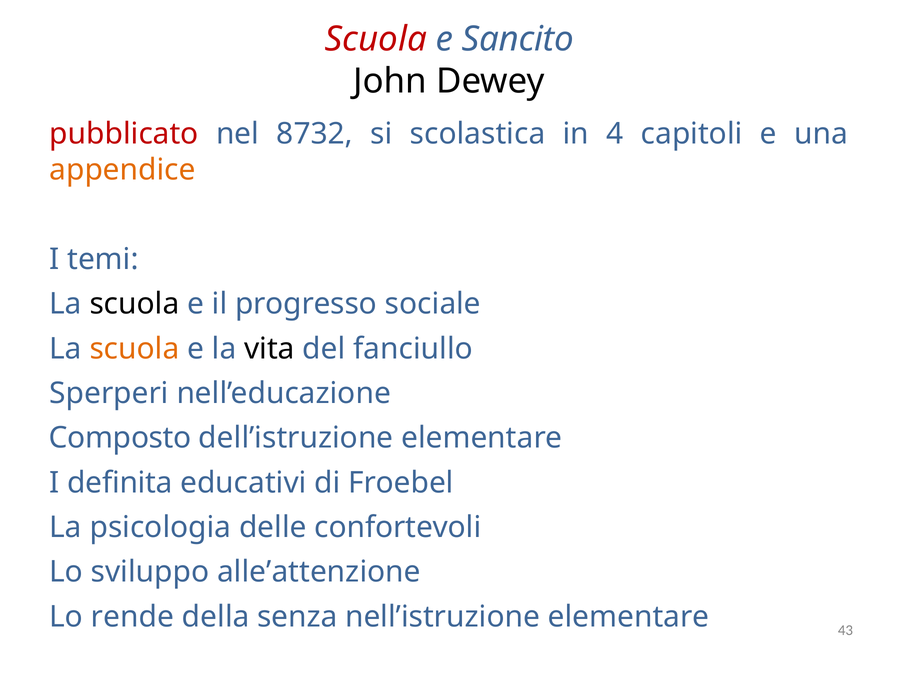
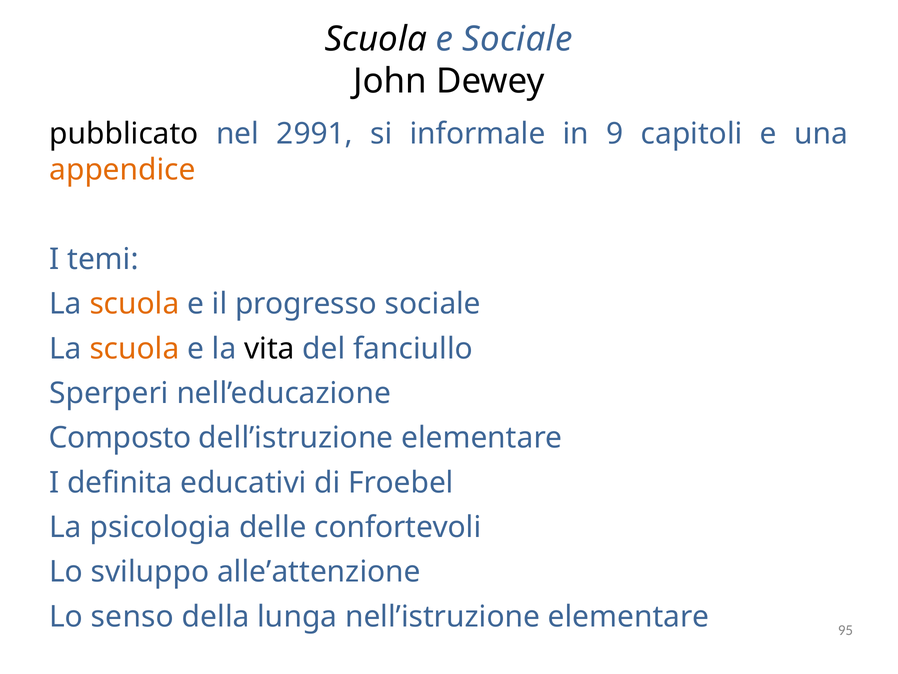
Scuola colour: red -> black (376, 39)
e Sancito: Sancito -> Sociale (517, 39)
pubblicato colour: red -> black (124, 134)
8732: 8732 -> 2991 (315, 134)
scolastica: scolastica -> informale (478, 134)
4: 4 -> 9 (615, 134)
scuola colour: black -> orange (135, 304)
rende: rende -> senso (132, 616)
senza: senza -> lunga (297, 616)
43: 43 -> 95 (846, 630)
